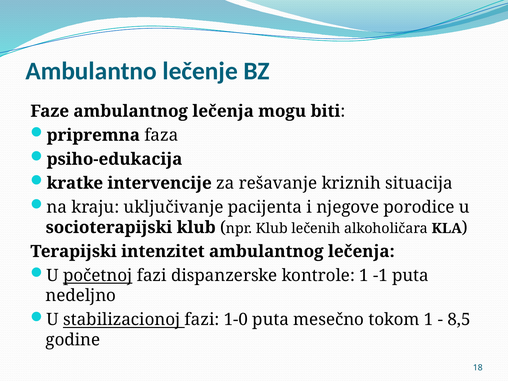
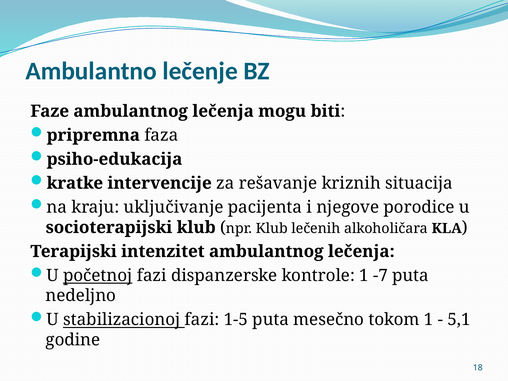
-1: -1 -> -7 (380, 275)
1-0: 1-0 -> 1-5 (236, 320)
8,5: 8,5 -> 5,1 (459, 320)
